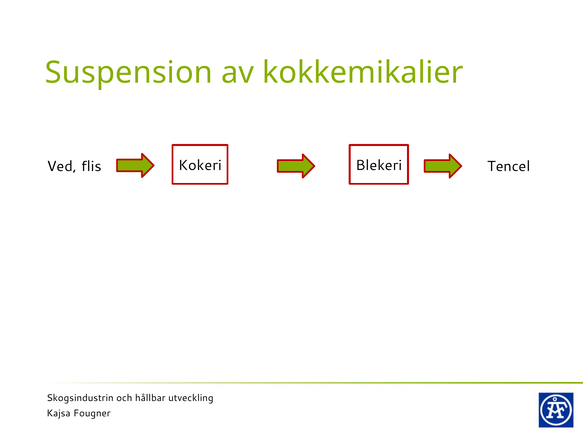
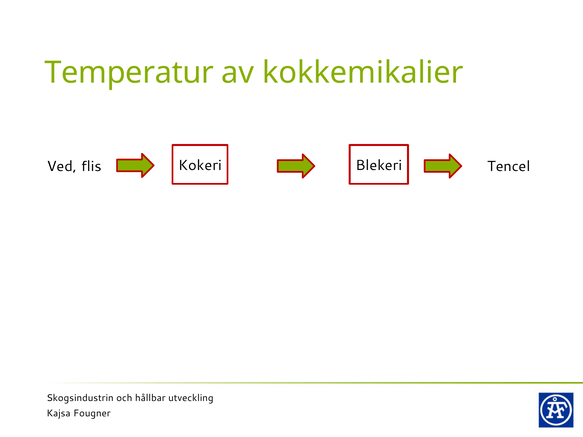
Suspension: Suspension -> Temperatur (129, 73)
